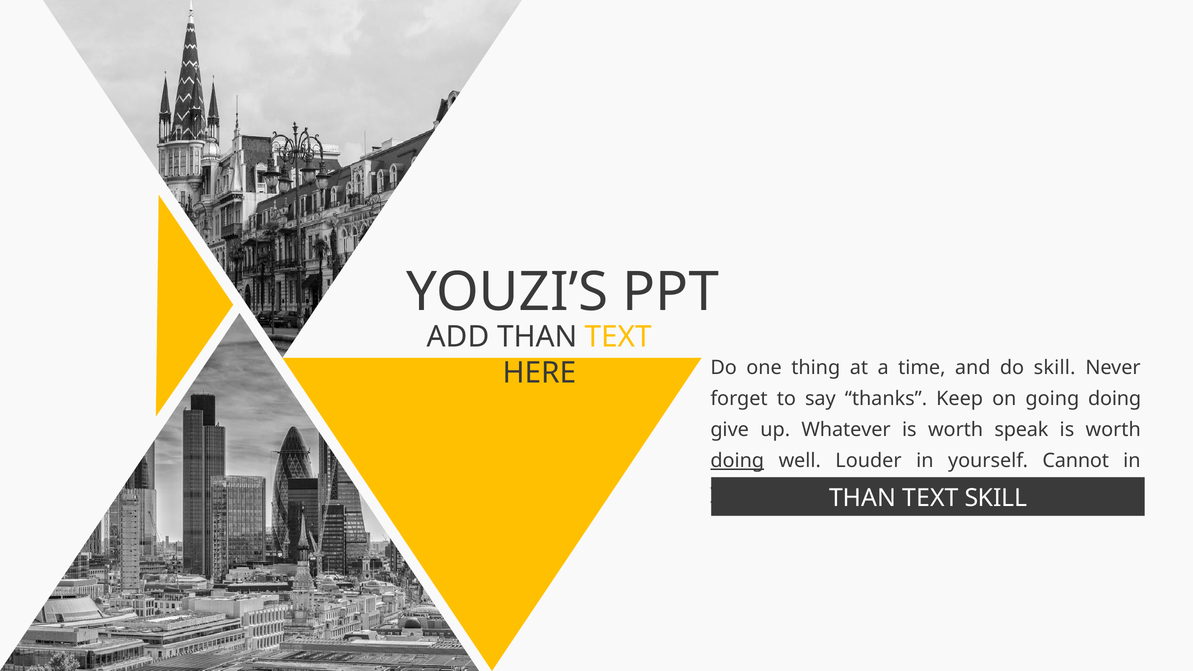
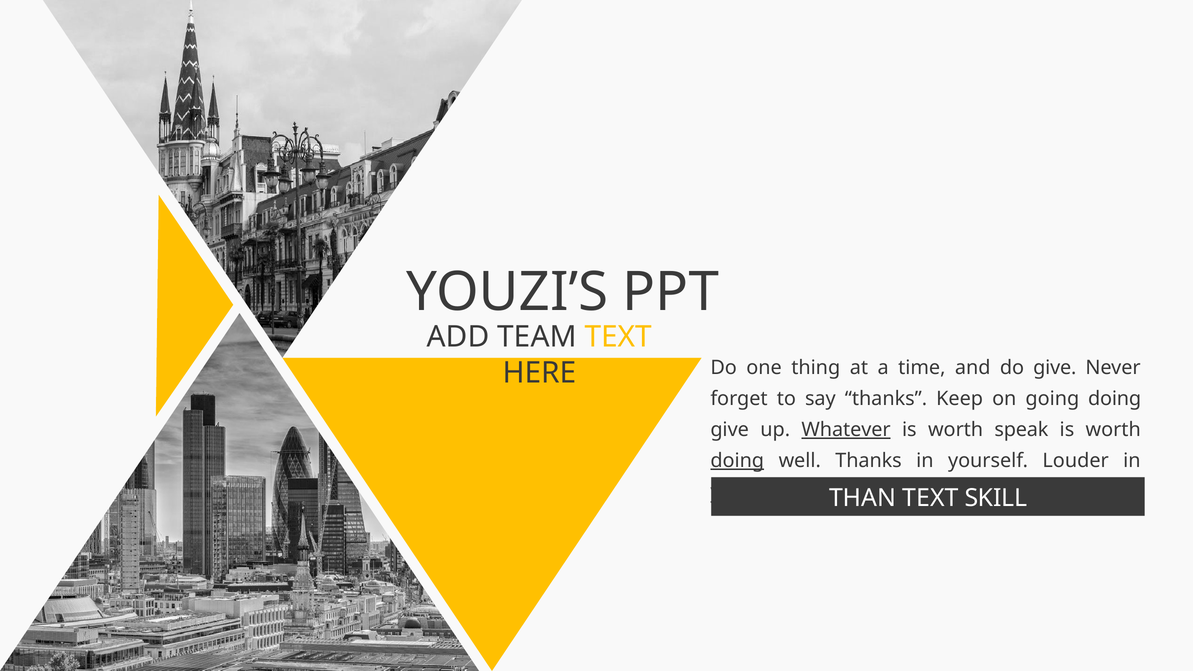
ADD THAN: THAN -> TEAM (537, 337)
do skill: skill -> give (1055, 368)
Whatever underline: none -> present (846, 430)
well Louder: Louder -> Thanks (869, 461)
Cannot: Cannot -> Louder (1076, 461)
